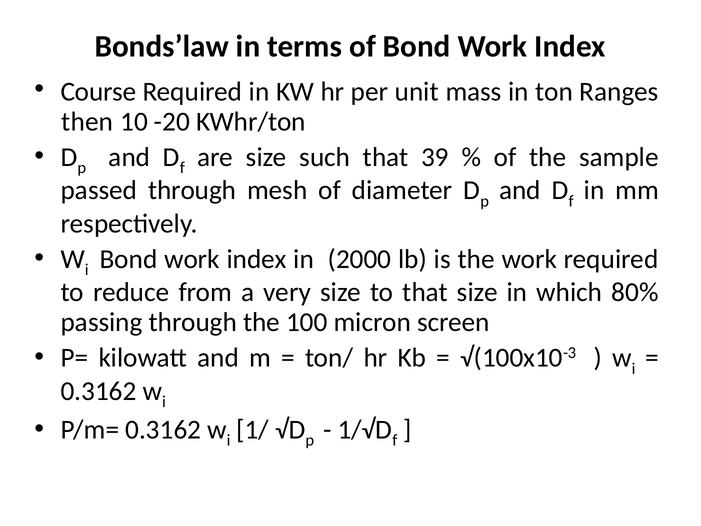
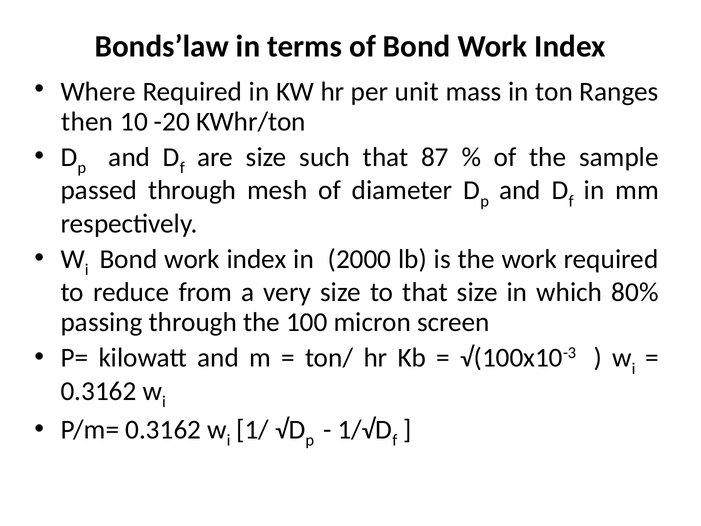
Course: Course -> Where (98, 92)
39: 39 -> 87 (435, 157)
